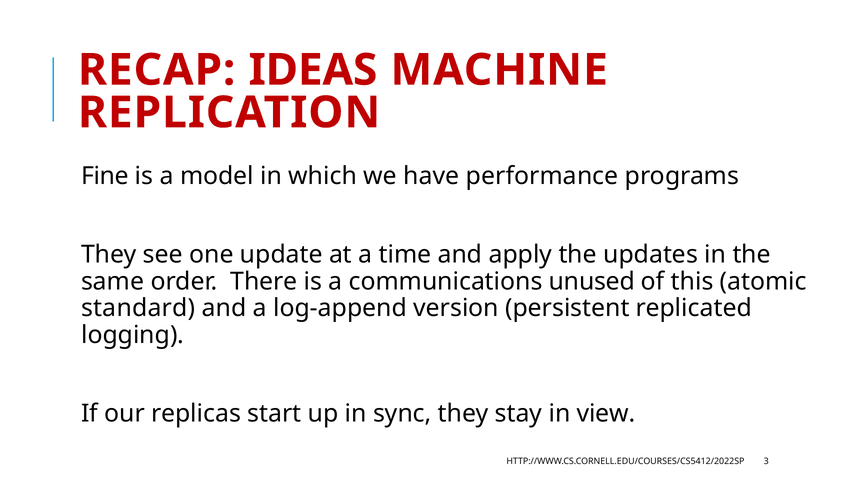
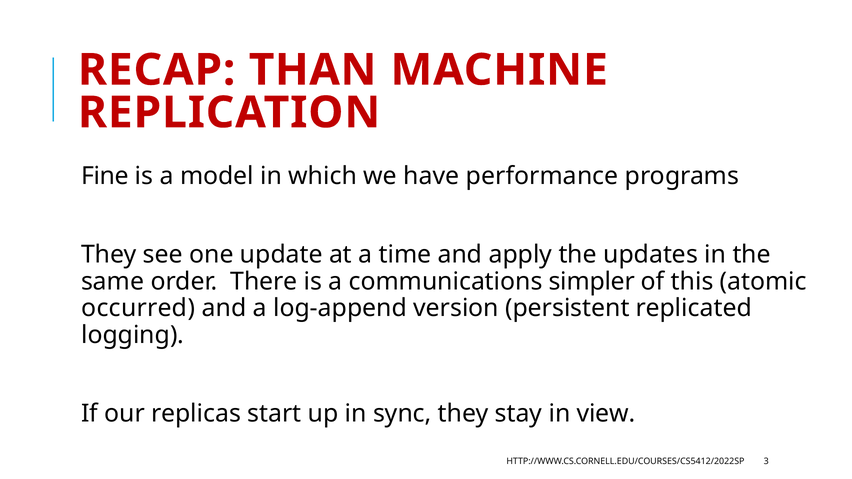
IDEAS: IDEAS -> THAN (313, 70)
unused: unused -> simpler (592, 282)
standard: standard -> occurred (138, 308)
